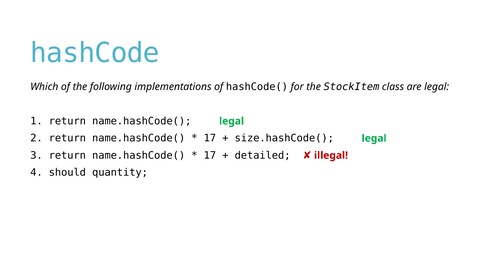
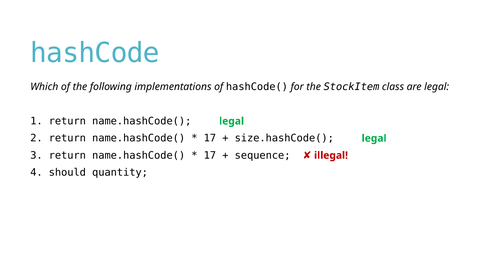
detailed: detailed -> sequence (263, 156)
